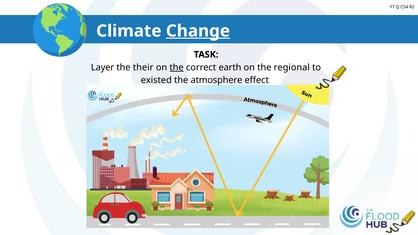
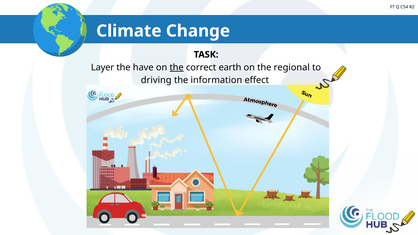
Change underline: present -> none (198, 31)
their: their -> have (143, 67)
existed: existed -> driving (156, 80)
atmosphere: atmosphere -> information (216, 80)
